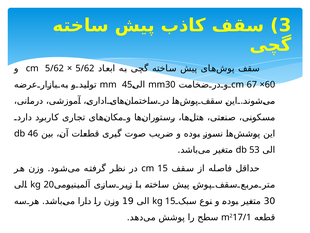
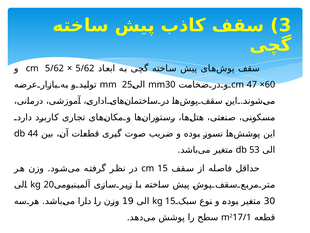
45: 45 -> 25 (127, 85)
67: 67 -> 47 (252, 85)
46: 46 -> 44 (33, 133)
